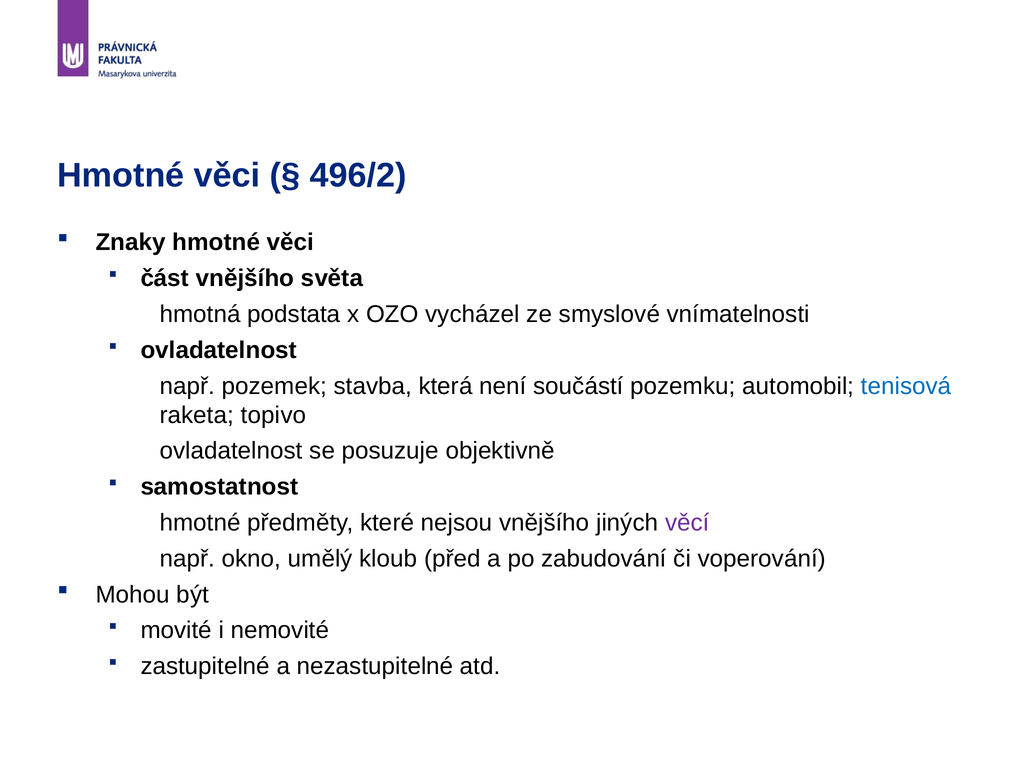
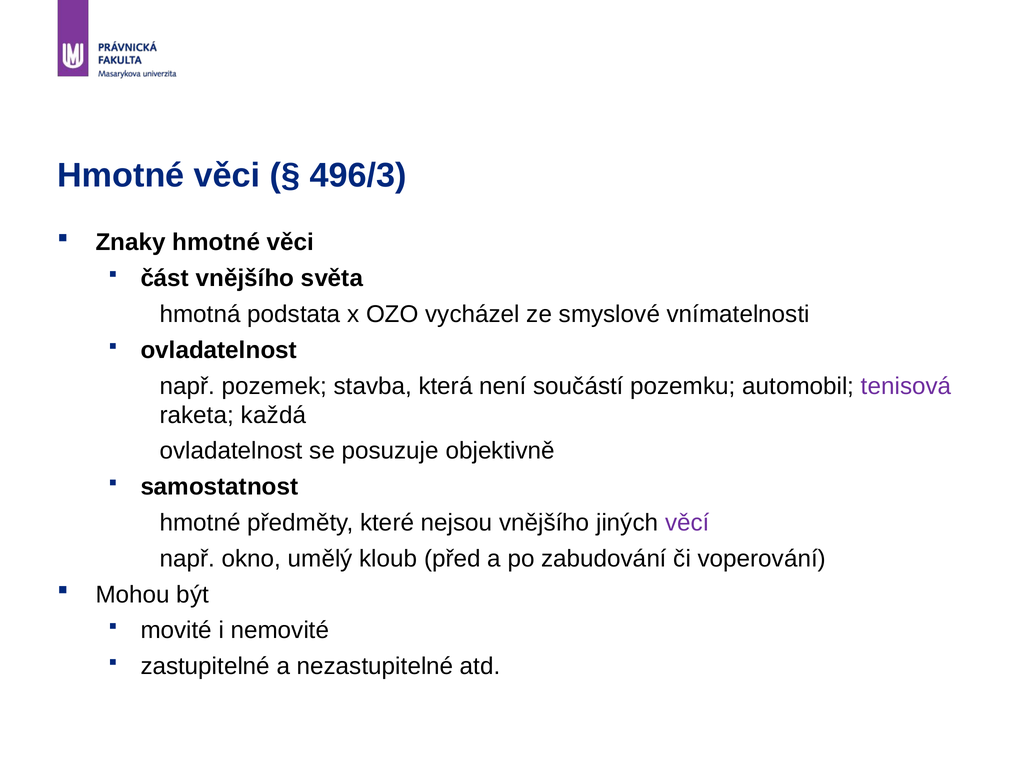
496/2: 496/2 -> 496/3 (358, 176)
tenisová colour: blue -> purple (906, 386)
topivo: topivo -> každá (274, 415)
